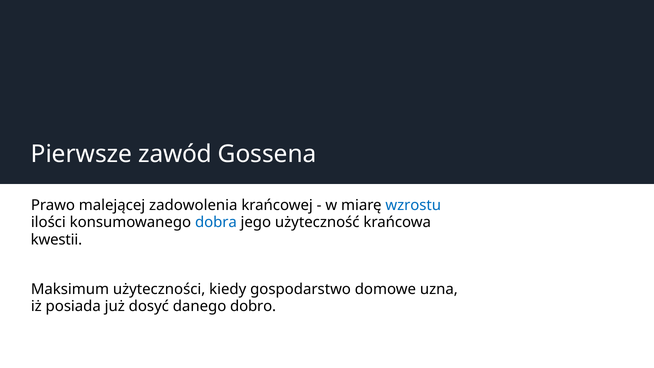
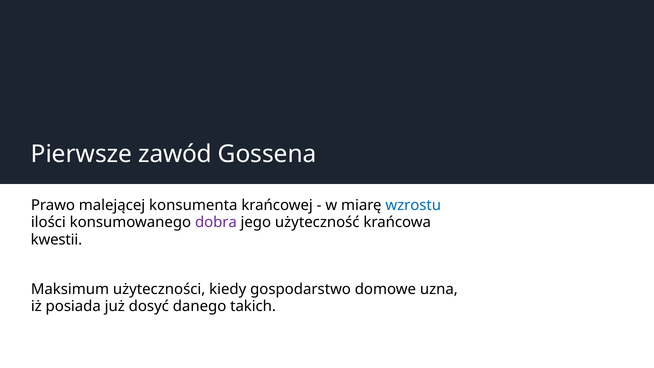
zadowolenia: zadowolenia -> konsumenta (193, 205)
dobra colour: blue -> purple (216, 222)
dobro: dobro -> takich (253, 306)
